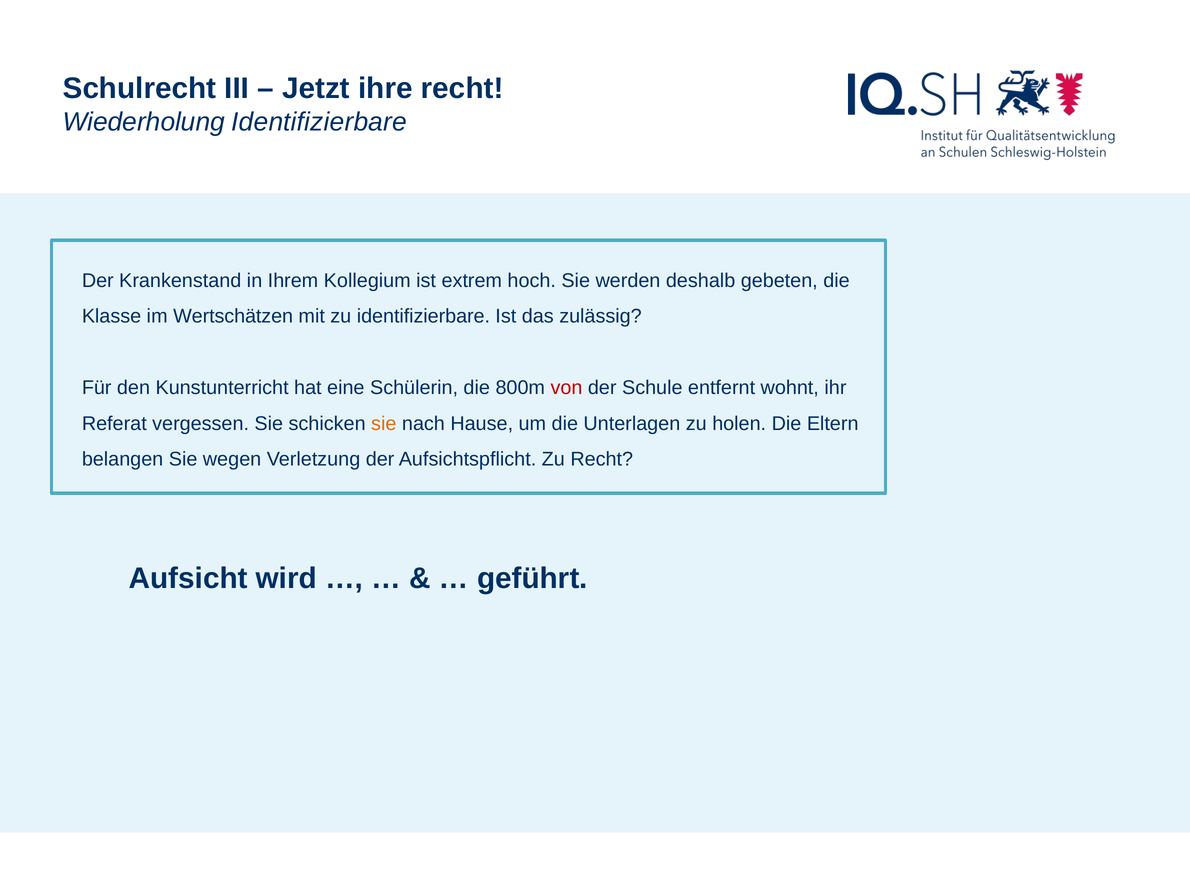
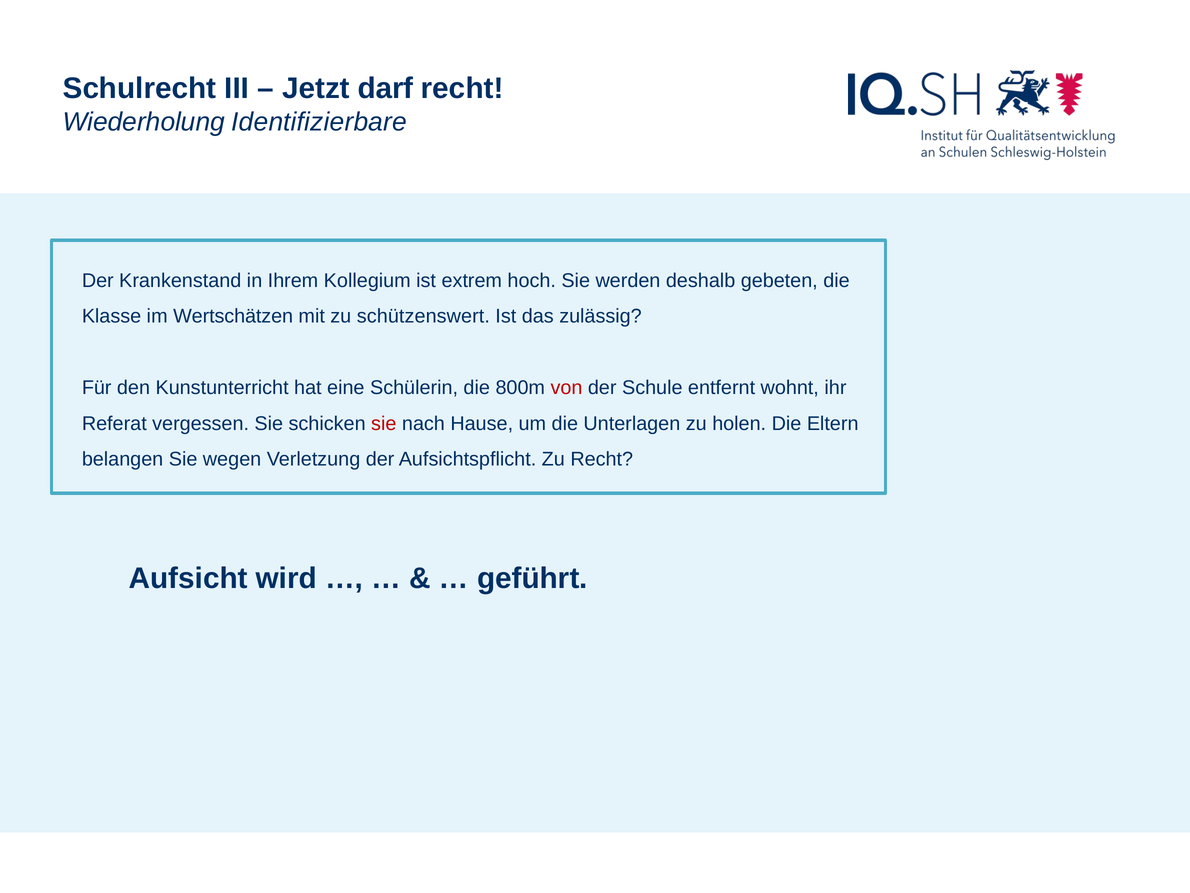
ihre: ihre -> darf (386, 89)
zu identifizierbare: identifizierbare -> schützenswert (423, 316)
sie colour: orange -> red (384, 423)
